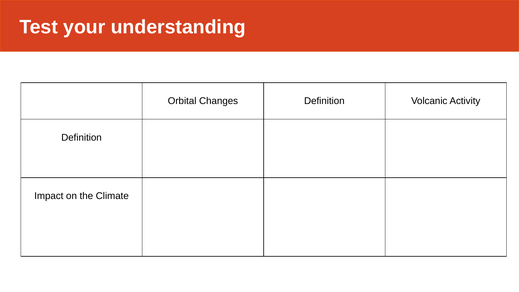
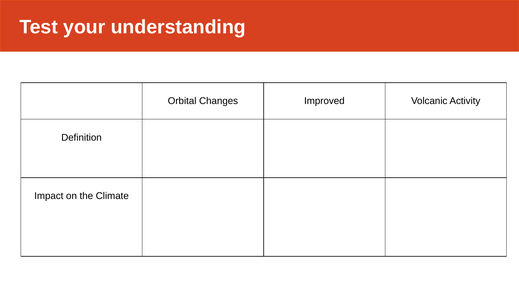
Changes Definition: Definition -> Improved (324, 101)
